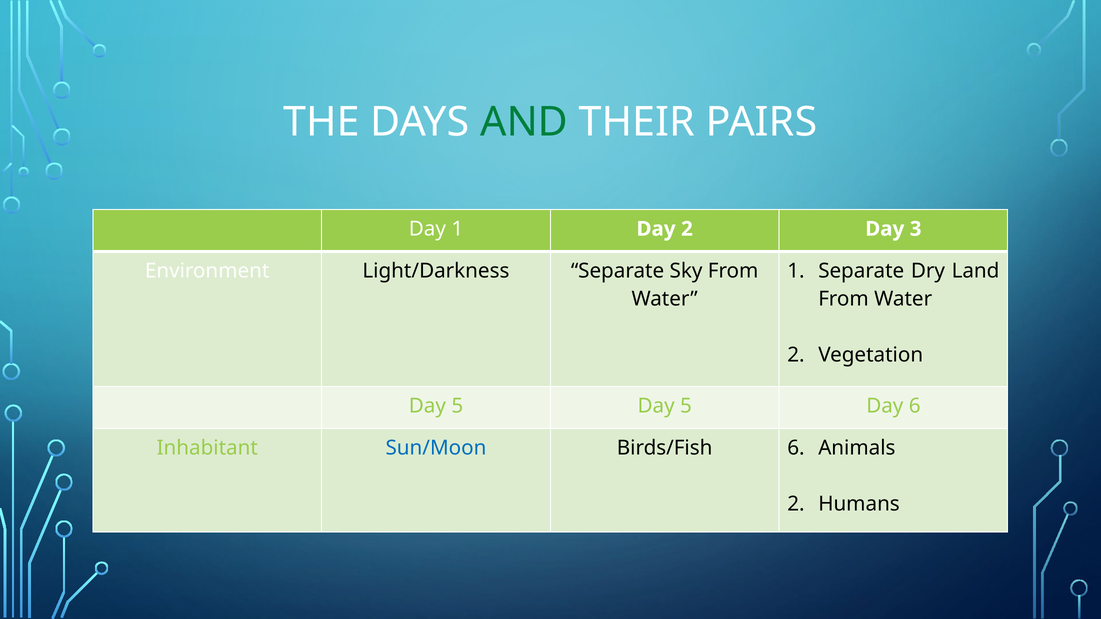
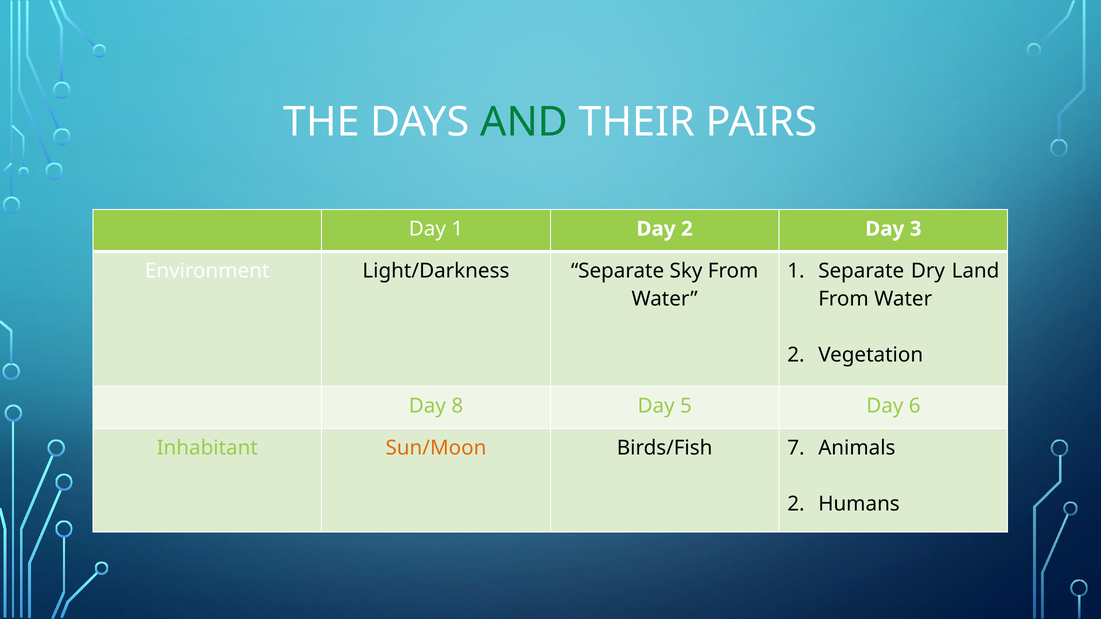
5: 5 -> 8 (457, 406)
Sun/Moon colour: blue -> orange (436, 448)
Birds/Fish 6: 6 -> 7 (796, 448)
